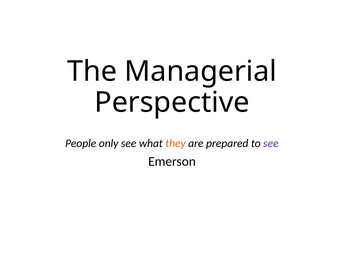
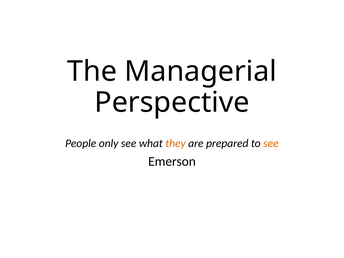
see colour: purple -> orange (271, 143)
